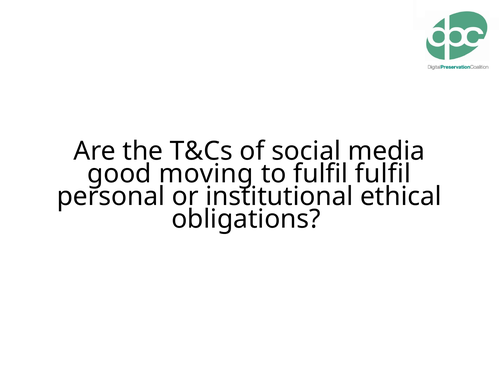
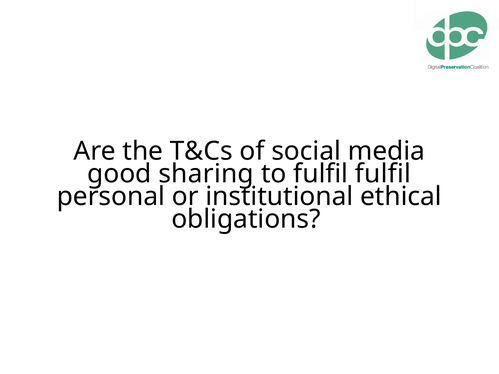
moving: moving -> sharing (206, 174)
